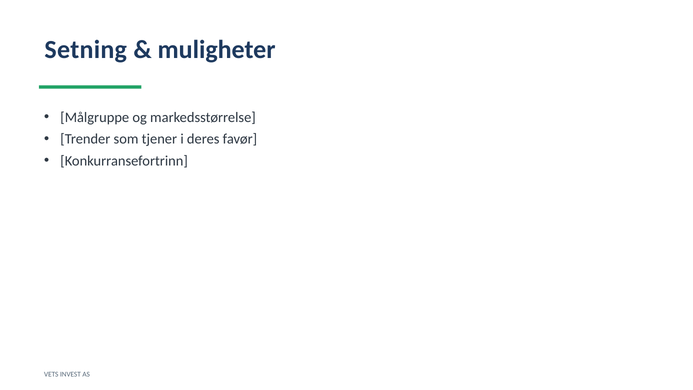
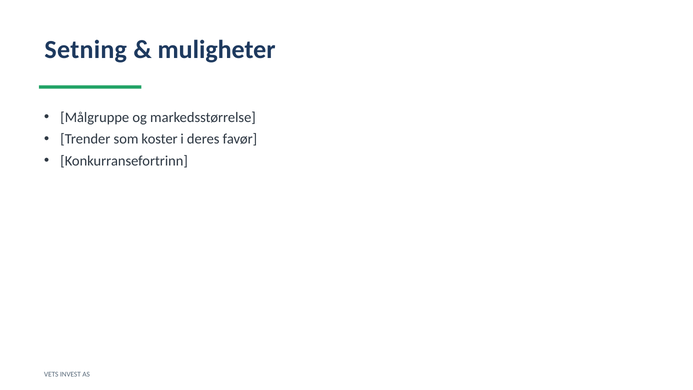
tjener: tjener -> koster (159, 139)
